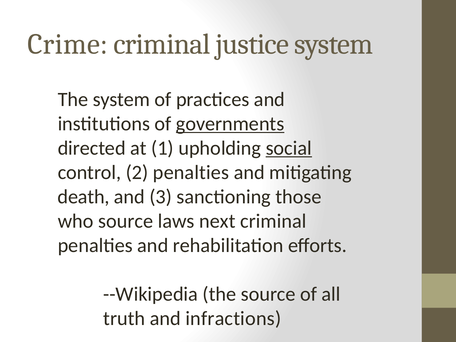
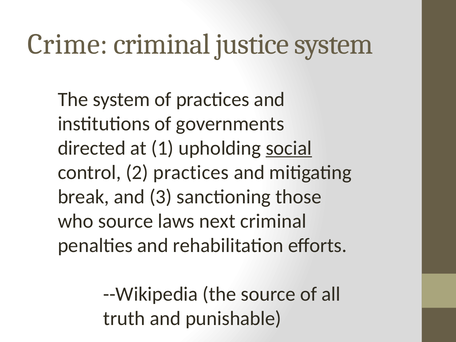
governments underline: present -> none (230, 124)
2 penalties: penalties -> practices (191, 172)
death: death -> break (83, 197)
infractions: infractions -> punishable (233, 318)
